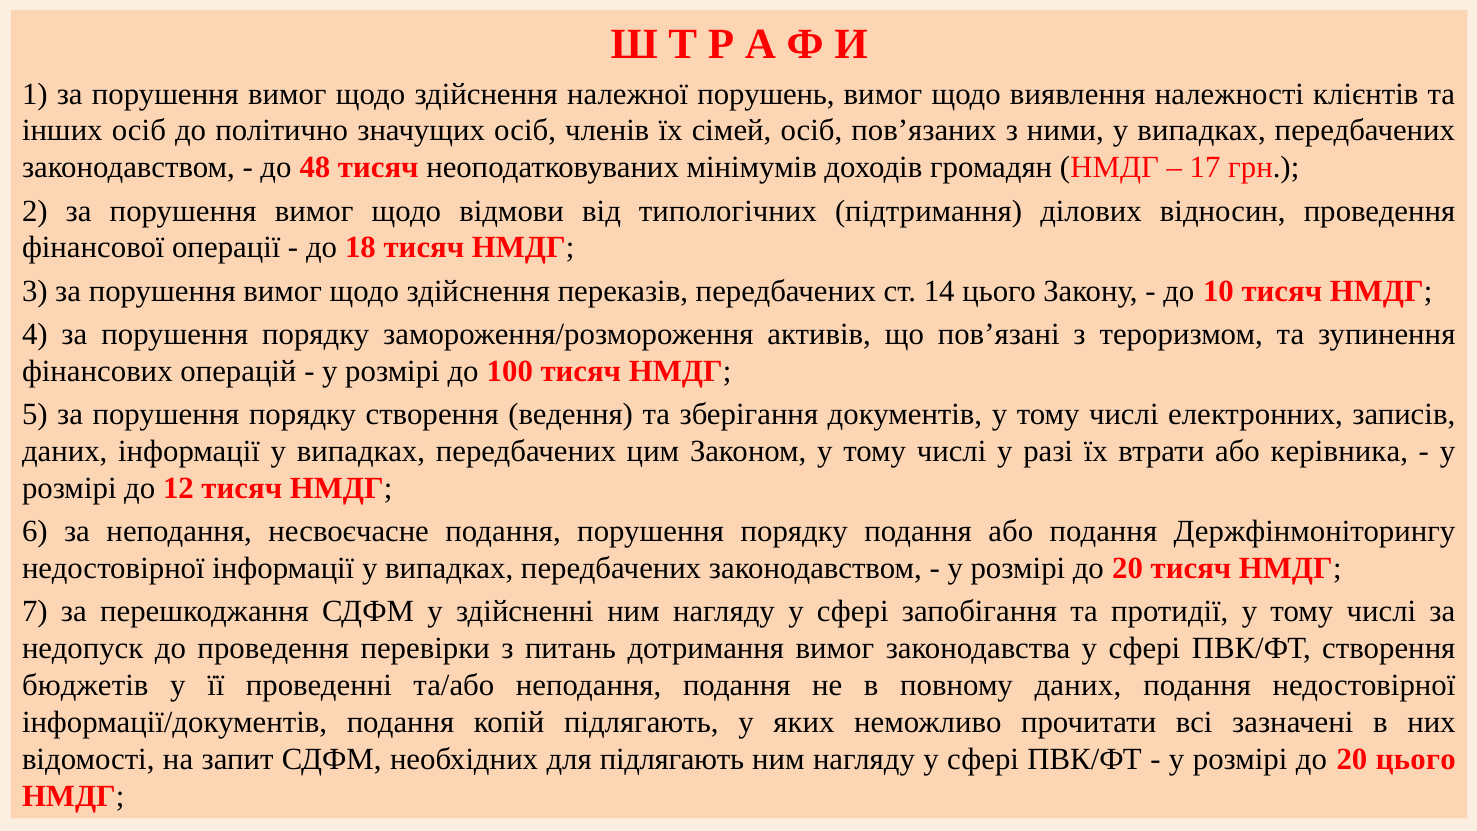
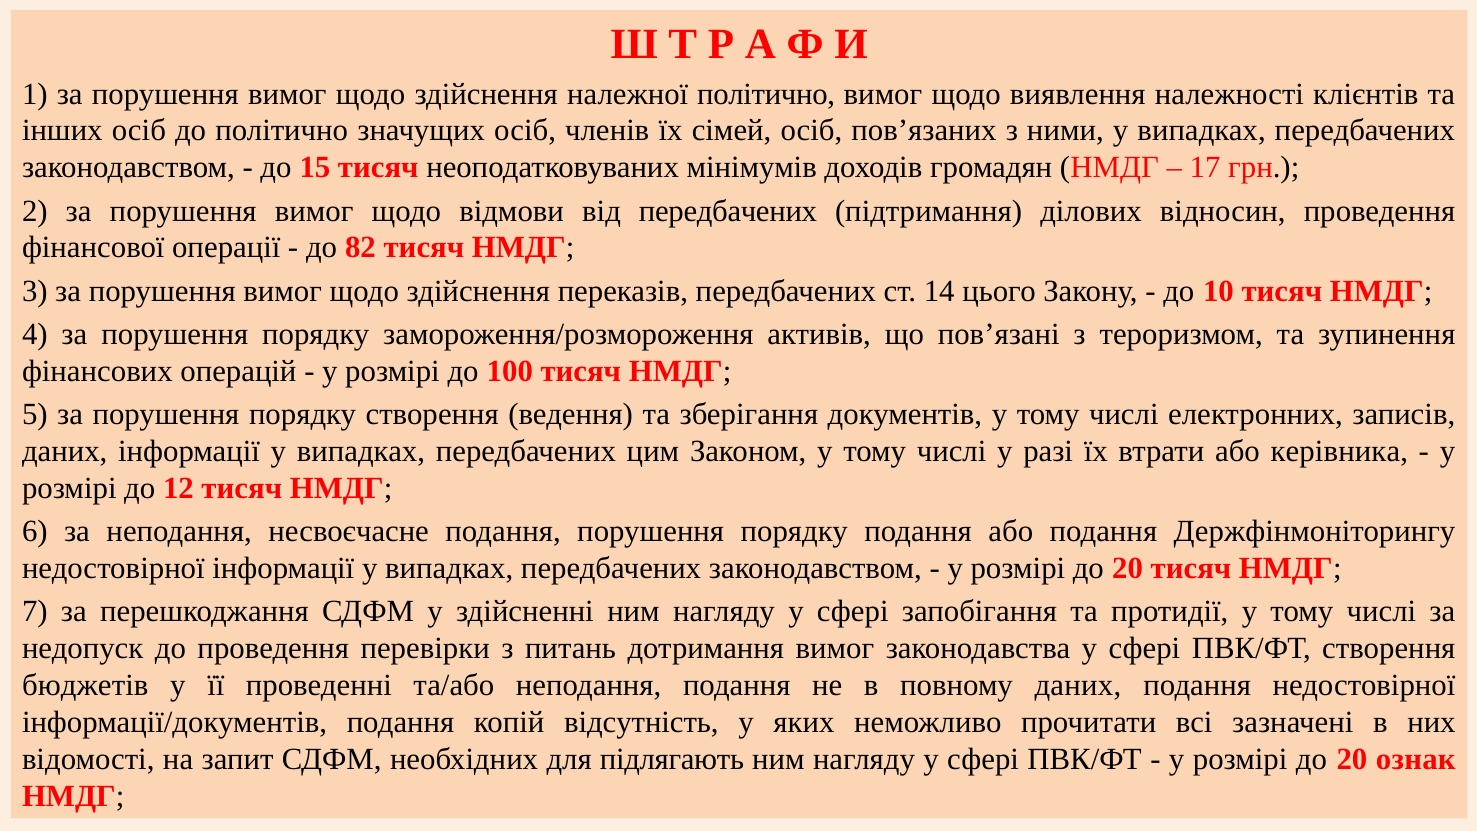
належної порушень: порушень -> політично (766, 94)
48: 48 -> 15 (315, 168)
від типологічних: типологічних -> передбачених (728, 211)
18: 18 -> 82 (360, 248)
копій підлягають: підлягають -> відсутність (641, 722)
20 цього: цього -> ознак (1416, 759)
